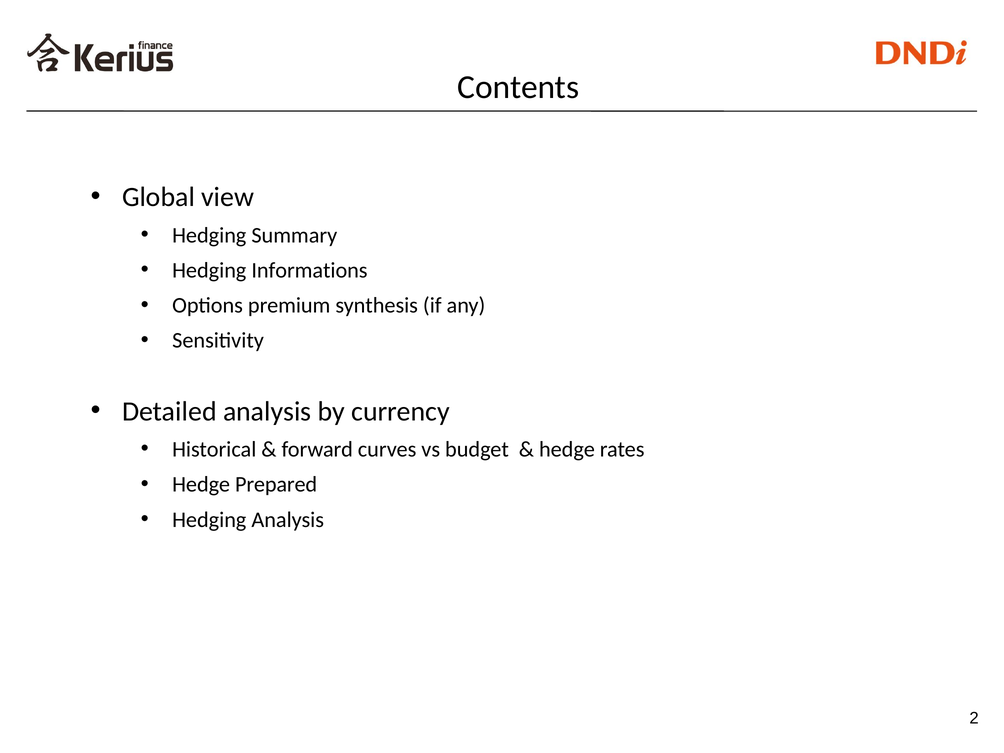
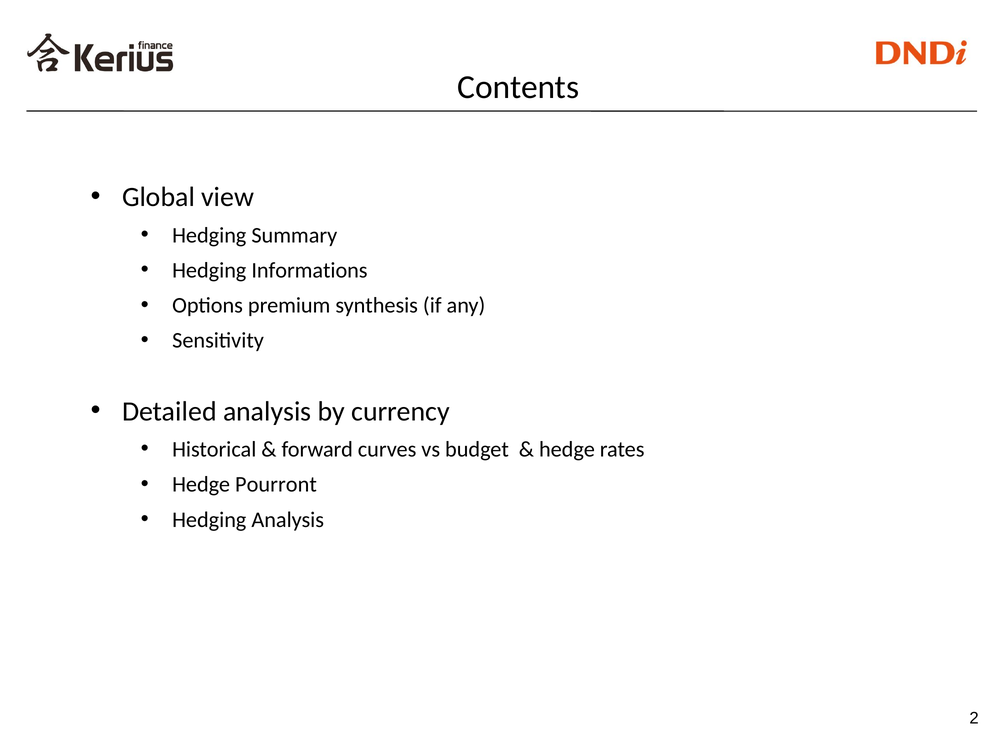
Prepared: Prepared -> Pourront (276, 485)
